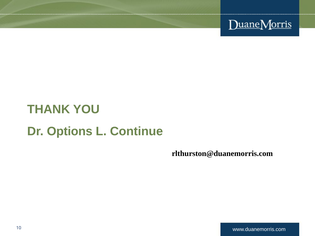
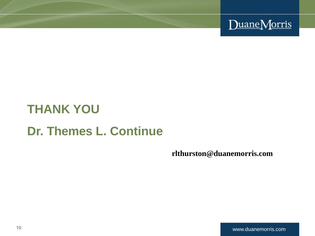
Options: Options -> Themes (70, 132)
